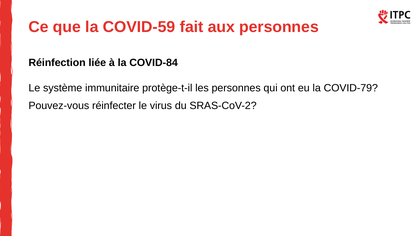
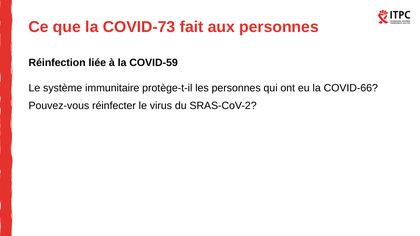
COVID-59: COVID-59 -> COVID-73 (139, 27)
COVID-84: COVID-84 -> COVID-59 (154, 63)
COVID-79: COVID-79 -> COVID-66 (351, 88)
